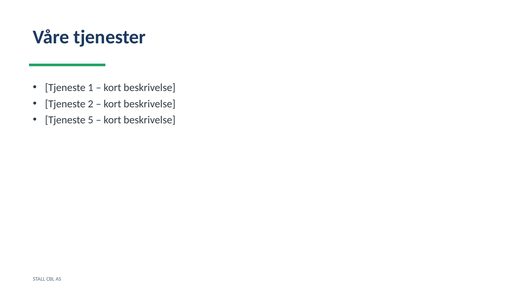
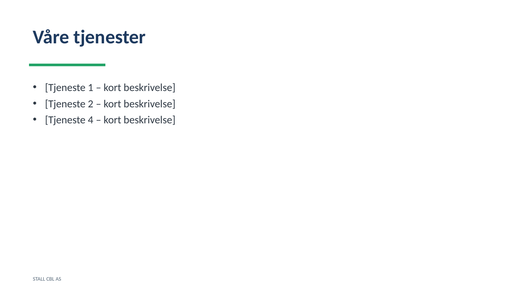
5: 5 -> 4 (91, 120)
